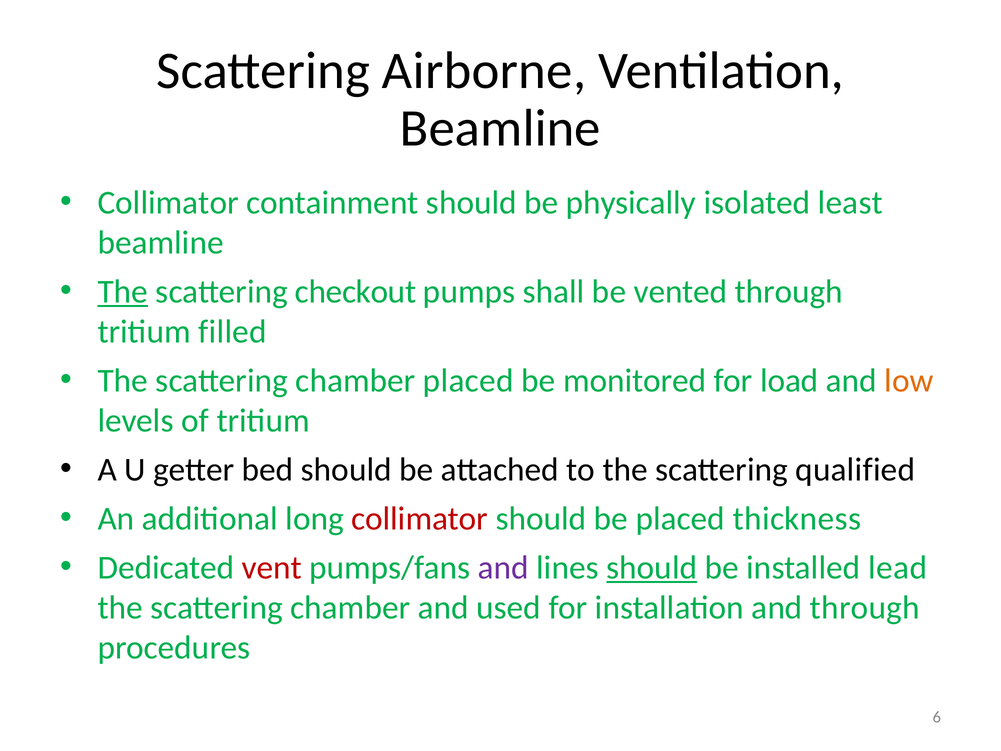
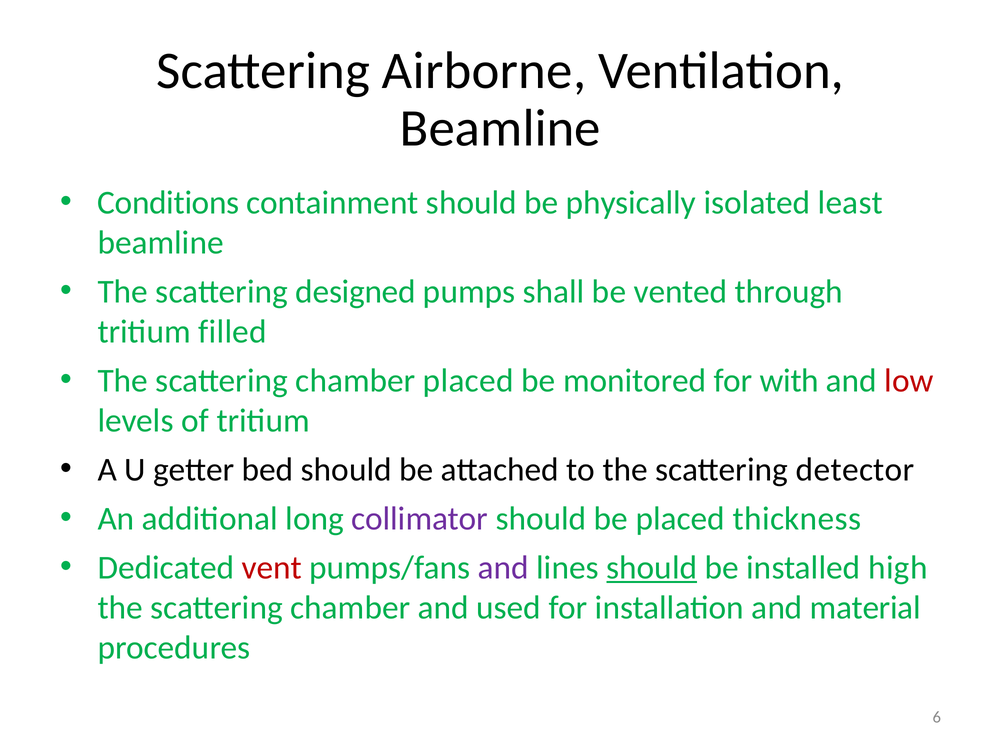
Collimator: Collimator -> Conditions (168, 203)
The underline: present -> none (123, 292)
checkout: checkout -> designed (356, 292)
load: load -> with (789, 381)
low colour: orange -> red (909, 381)
qualified: qualified -> detector (855, 470)
collimator colour: red -> purple (420, 518)
lead: lead -> high (898, 567)
and through: through -> material (865, 607)
